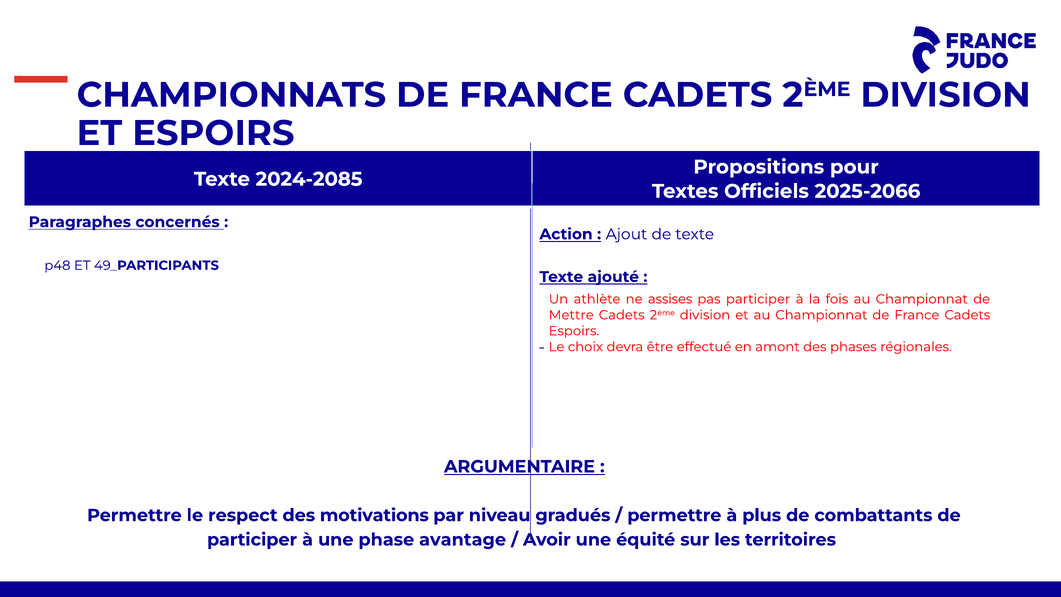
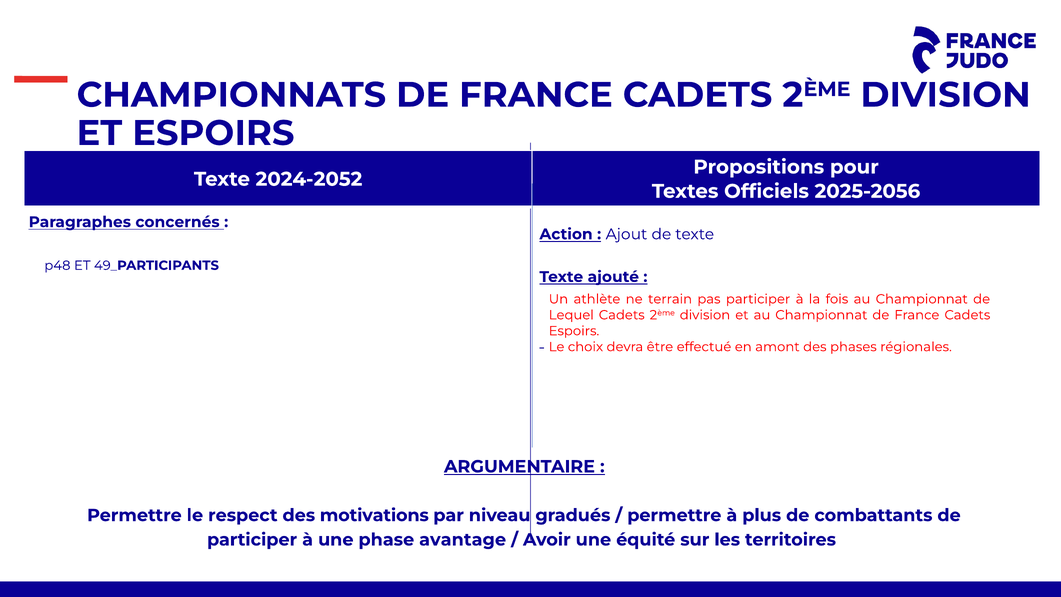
2024-2085: 2024-2085 -> 2024-2052 (309, 179)
2025-2066: 2025-2066 -> 2025-2056 (867, 191)
assises: assises -> terrain (670, 299)
Mettre: Mettre -> Lequel (571, 315)
